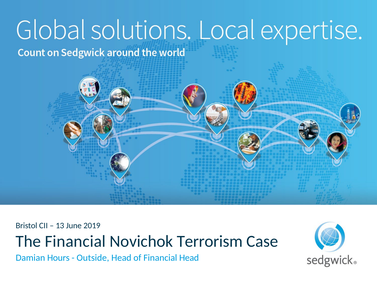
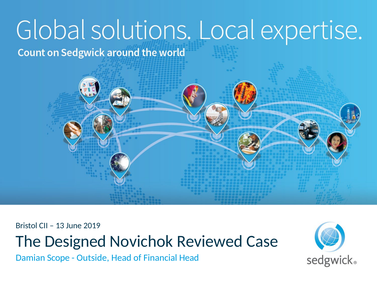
The Financial: Financial -> Designed (75, 241)
Terrorism: Terrorism -> Reviewed (210, 241)
Hours: Hours -> Scope (58, 258)
